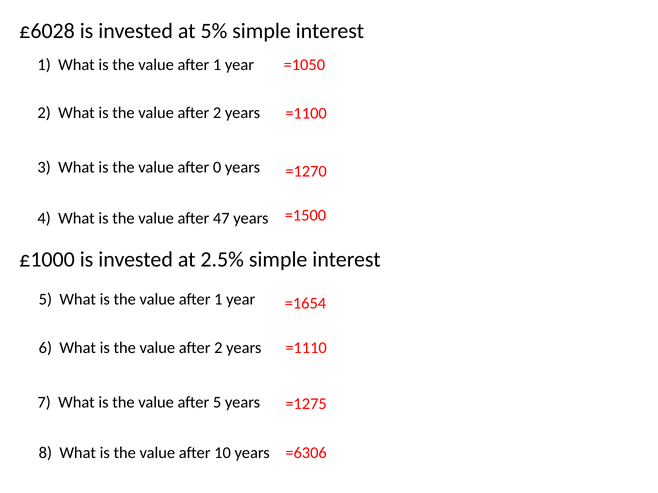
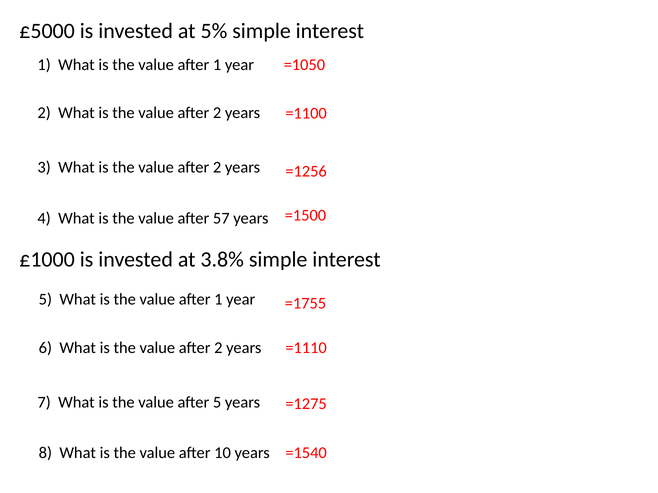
£6028: £6028 -> £5000 (47, 31)
0: 0 -> 2 (217, 168)
=1270: =1270 -> =1256 (306, 172)
47: 47 -> 57 (221, 219)
2.5%: 2.5% -> 3.8% (222, 260)
=1654: =1654 -> =1755 (305, 303)
=6306: =6306 -> =1540 (306, 453)
